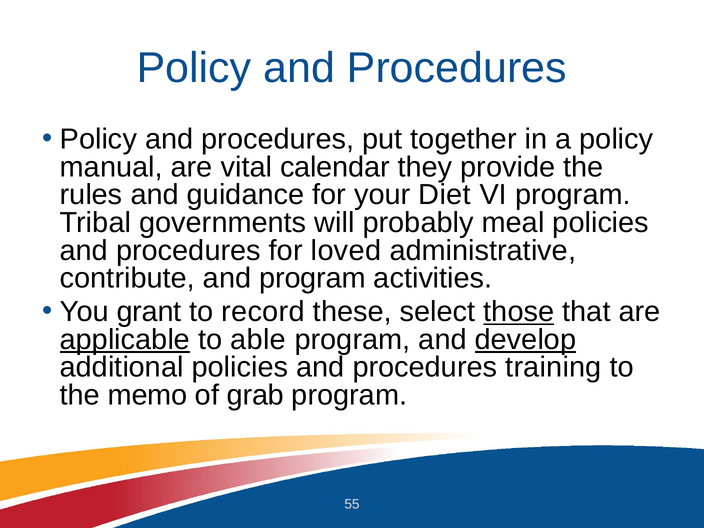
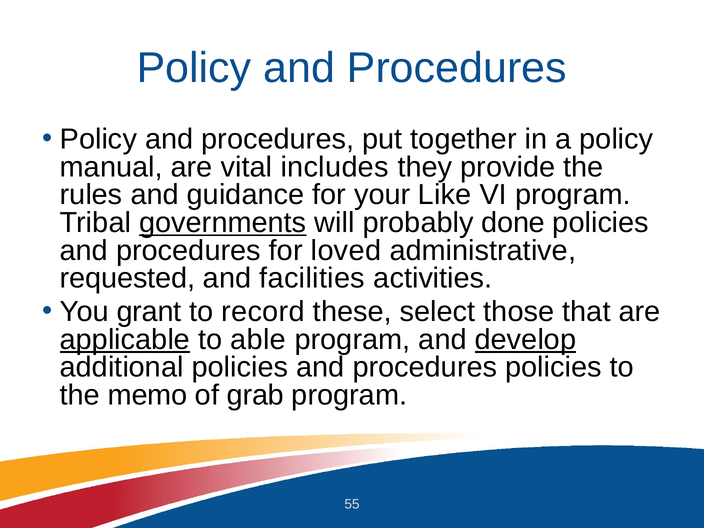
calendar: calendar -> includes (335, 167)
Diet: Diet -> Like (445, 195)
governments underline: none -> present (223, 223)
meal: meal -> done (513, 223)
contribute: contribute -> requested (127, 278)
and program: program -> facilities (312, 278)
those underline: present -> none (519, 312)
procedures training: training -> policies (554, 367)
